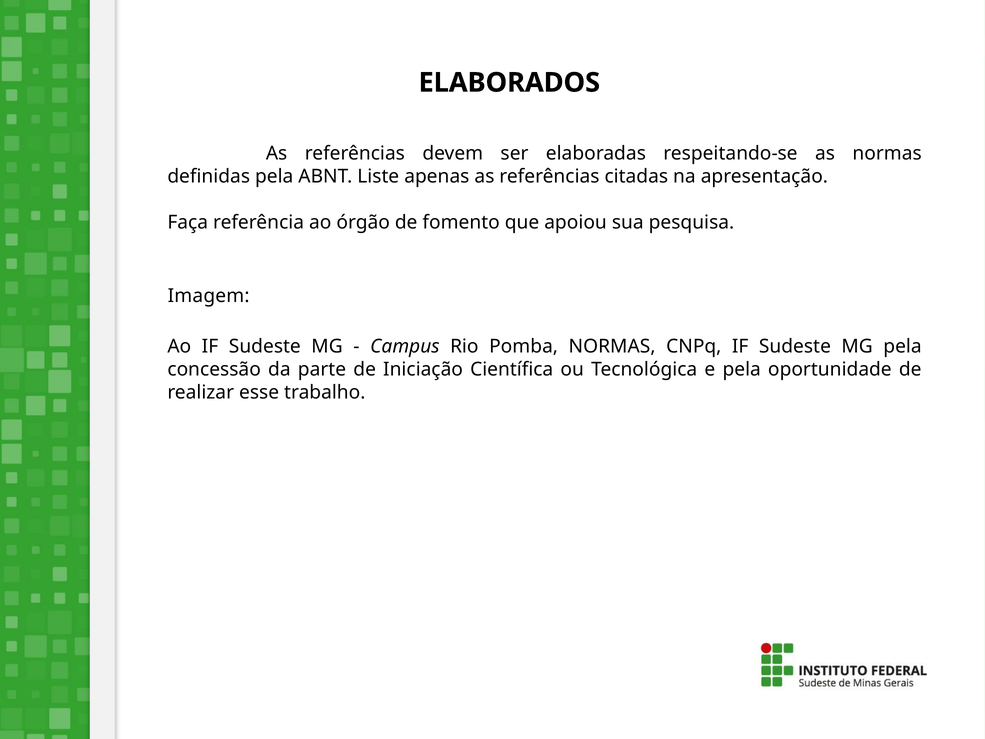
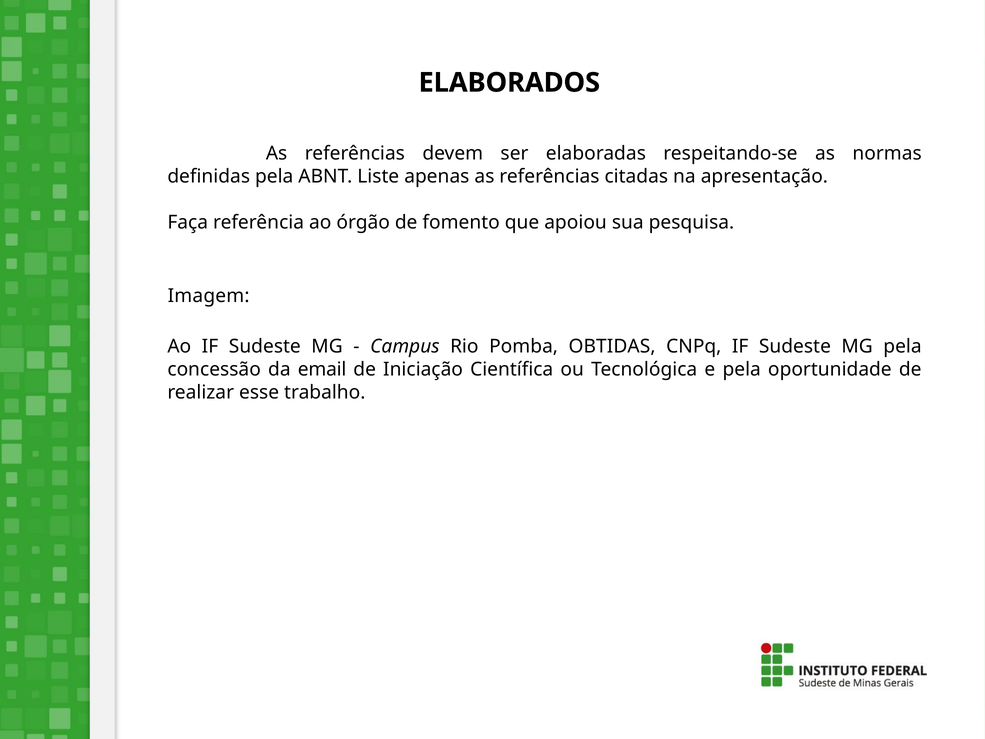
Pomba NORMAS: NORMAS -> OBTIDAS (612, 346)
parte: parte -> email (322, 369)
